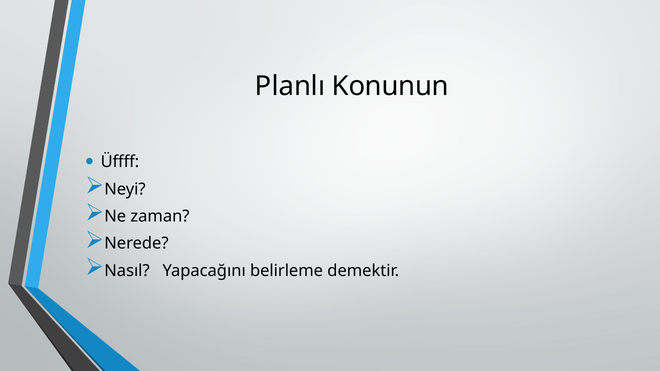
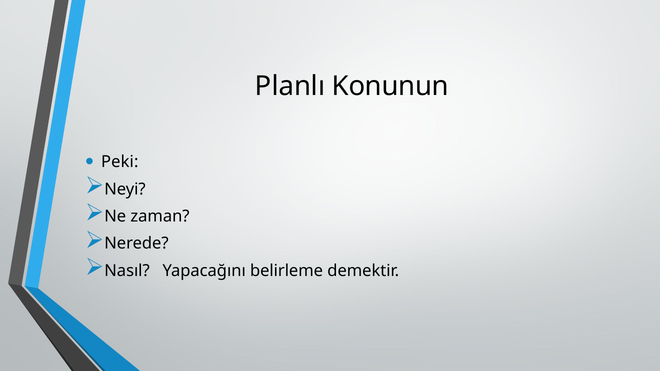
Üffff: Üffff -> Peki (120, 162)
